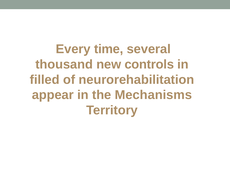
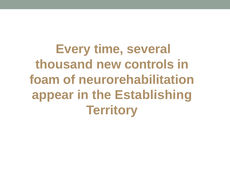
filled: filled -> foam (45, 80)
Mechanisms: Mechanisms -> Establishing (153, 95)
